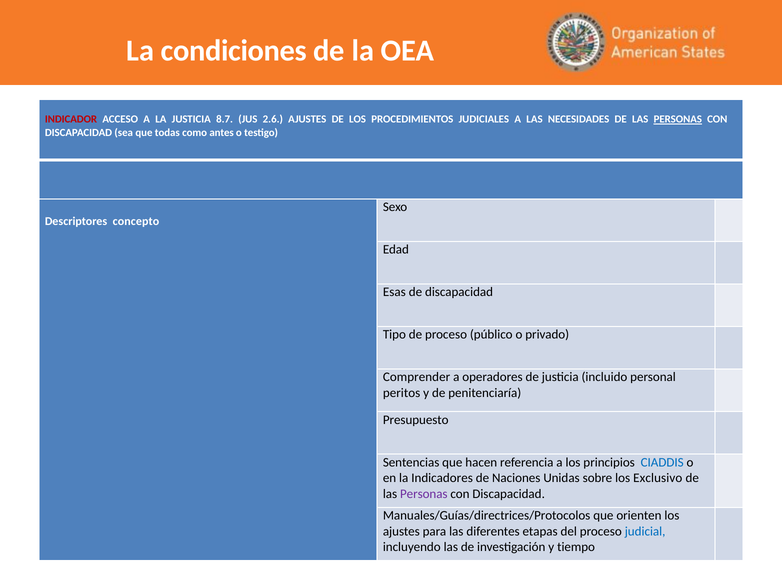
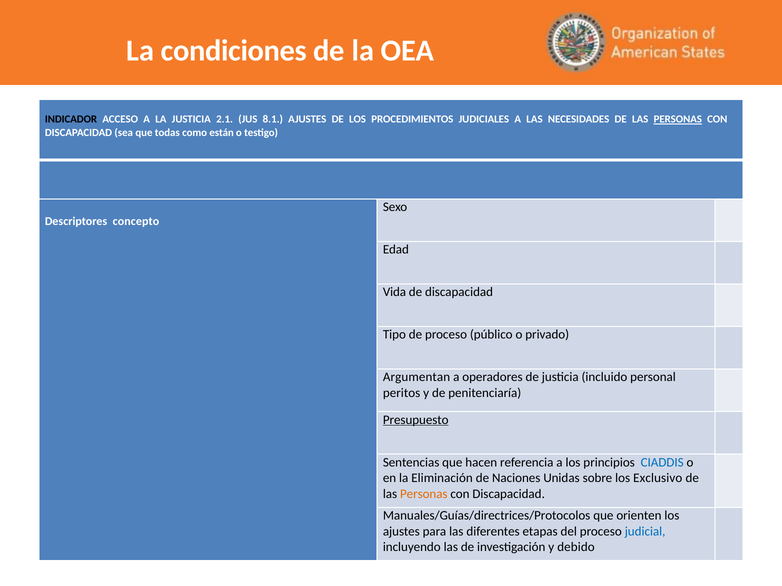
INDICADOR colour: red -> black (71, 119)
8.7: 8.7 -> 2.1 (225, 119)
2.6: 2.6 -> 8.1 (273, 119)
antes: antes -> están (222, 133)
Esas: Esas -> Vida (394, 292)
Comprender: Comprender -> Argumentan (417, 377)
Presupuesto underline: none -> present (416, 420)
Indicadores: Indicadores -> Eliminación (442, 479)
Personas colour: purple -> orange (424, 494)
tiempo: tiempo -> debido (576, 548)
